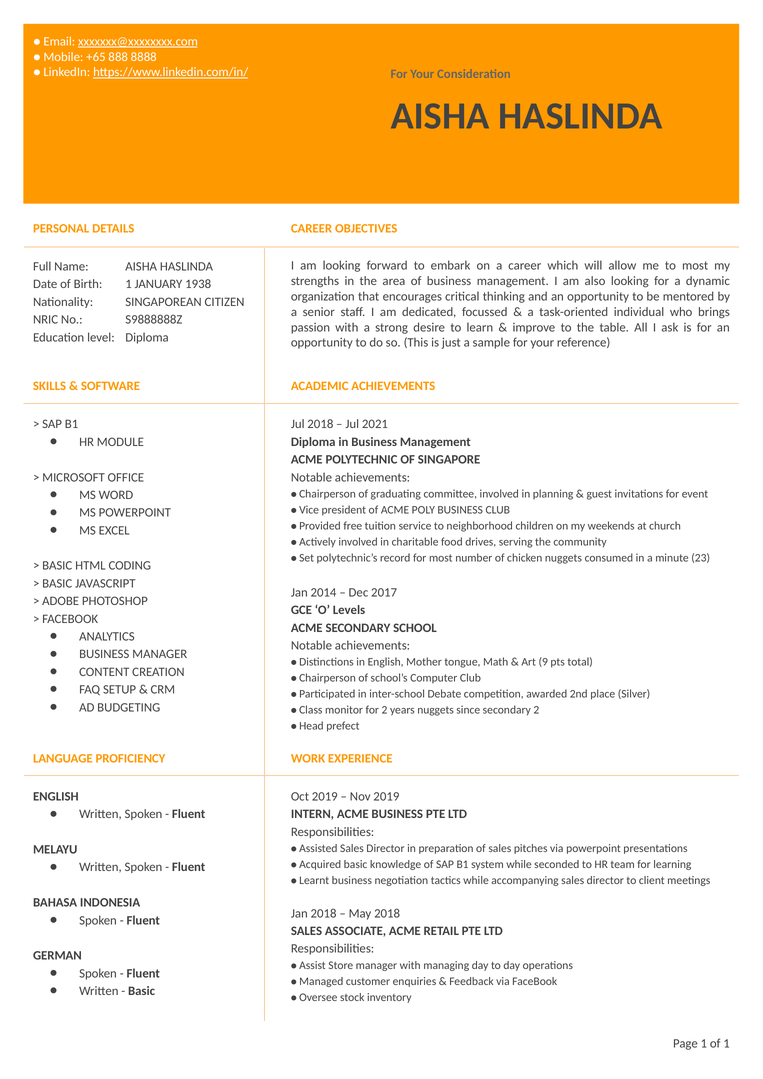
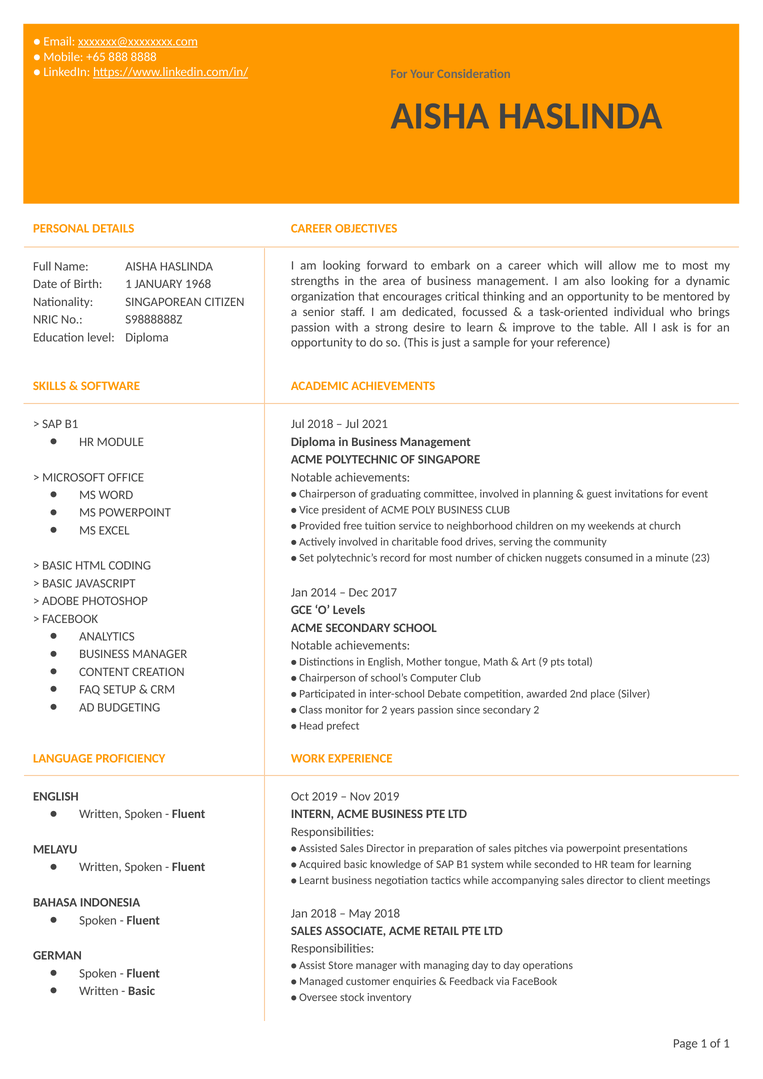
1938: 1938 -> 1968 (198, 284)
years nuggets: nuggets -> passion (435, 710)
